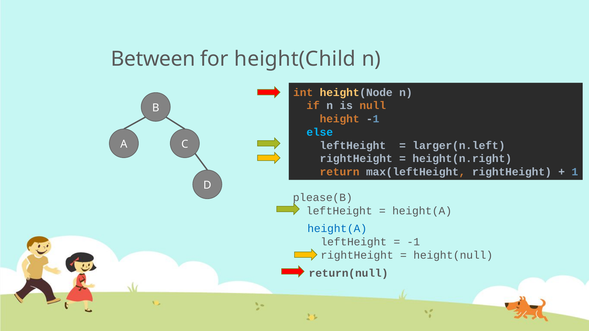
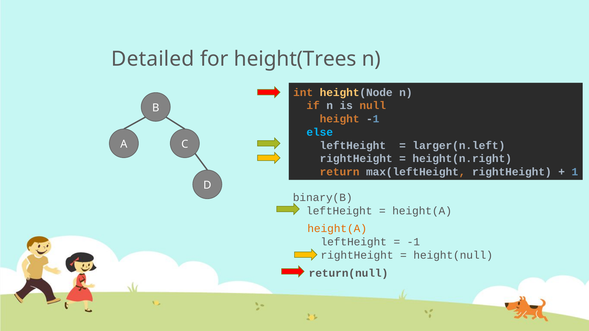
Between: Between -> Detailed (153, 59)
height(Child: height(Child -> height(Trees (295, 59)
please(B: please(B -> binary(B (323, 198)
height(A colour: blue -> orange (337, 229)
